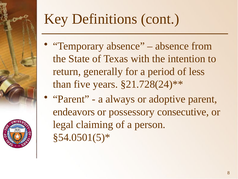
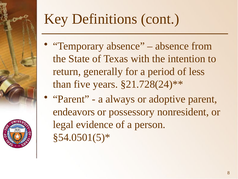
consecutive: consecutive -> nonresident (183, 112)
claiming: claiming -> evidence (95, 124)
